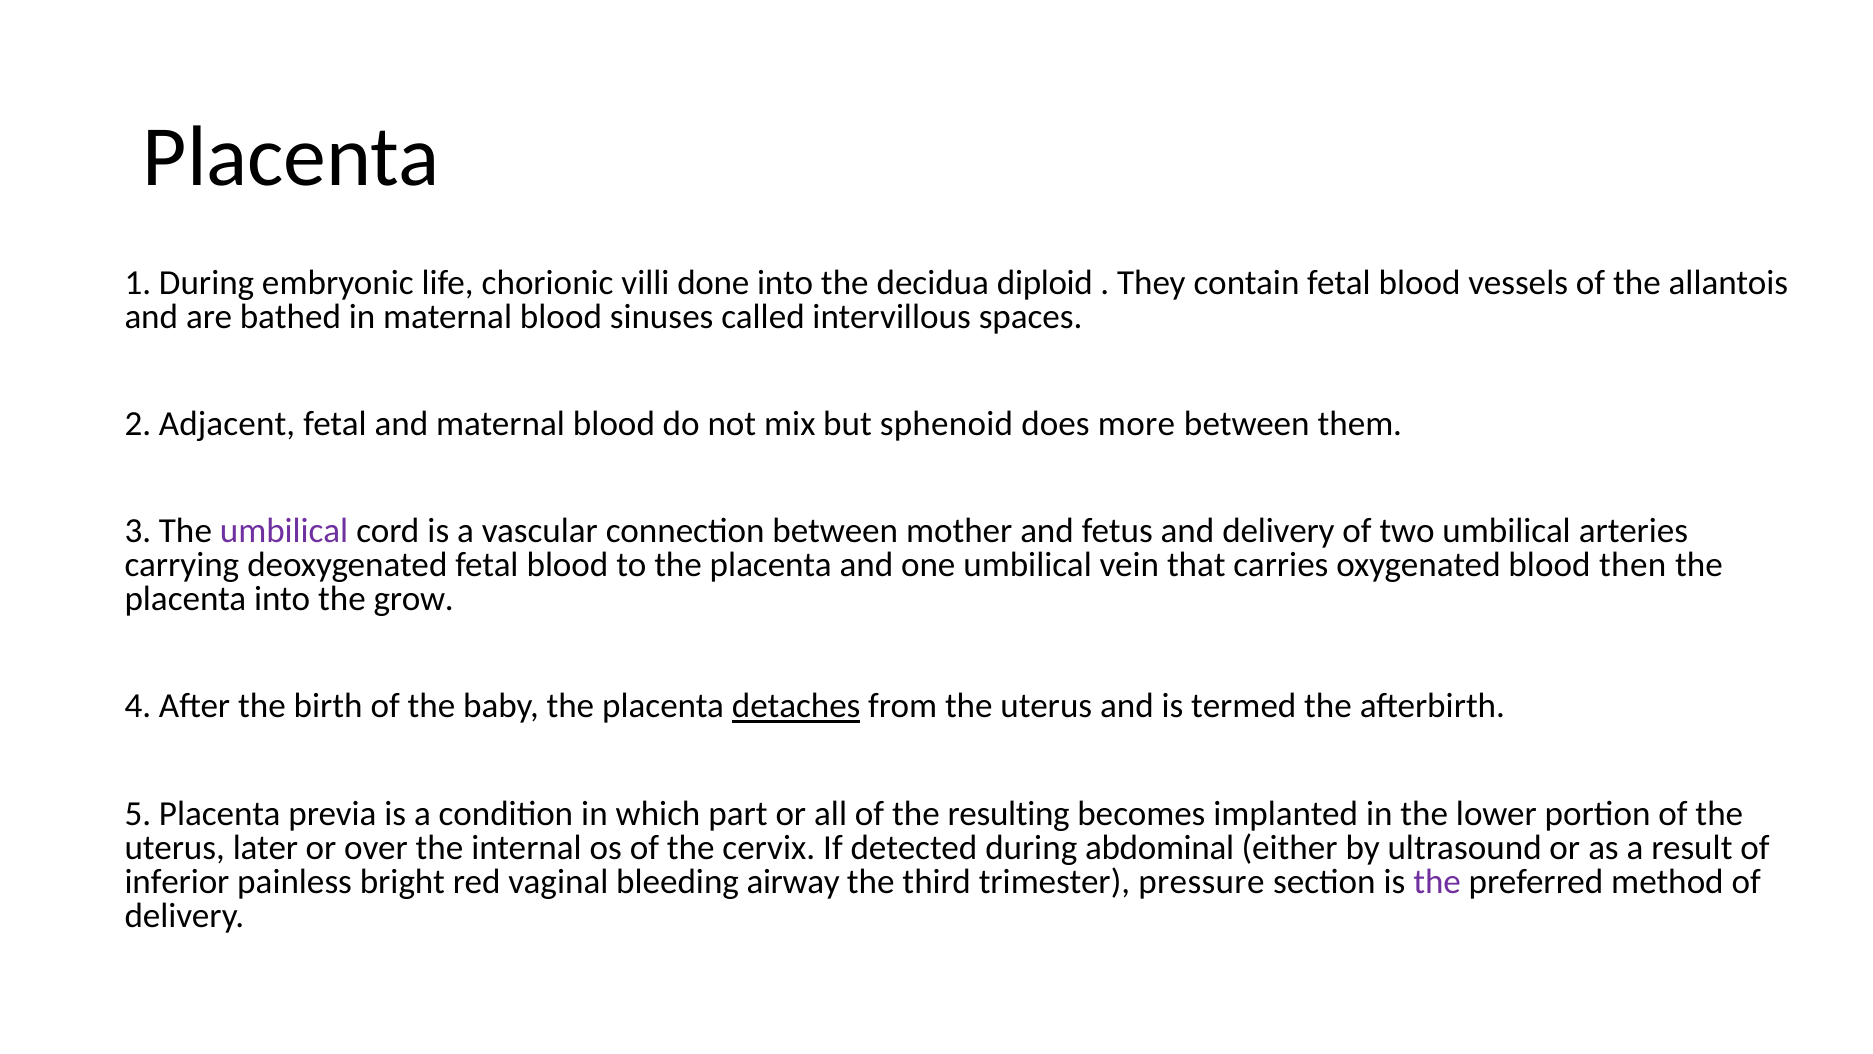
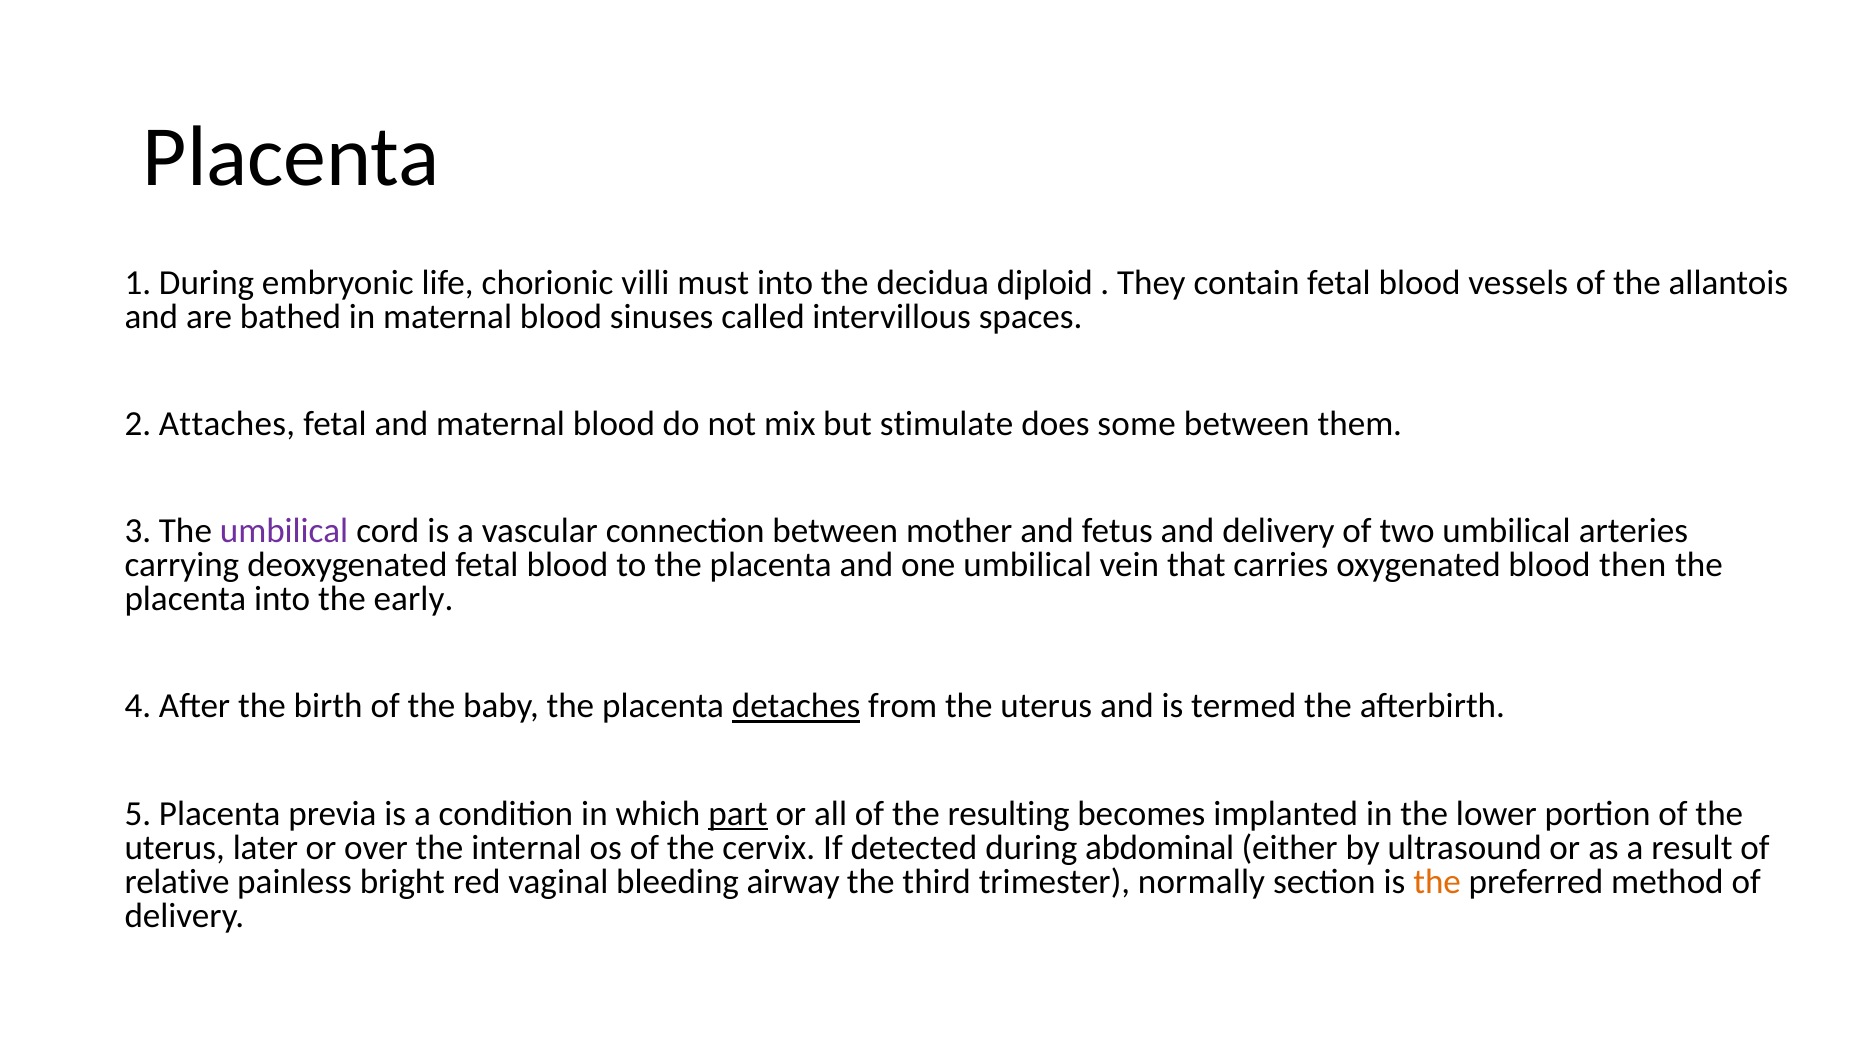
done: done -> must (713, 282)
Adjacent: Adjacent -> Attaches (227, 424)
sphenoid: sphenoid -> stimulate (947, 424)
more: more -> some (1137, 424)
grow: grow -> early (414, 599)
part underline: none -> present (738, 813)
inferior: inferior -> relative (177, 881)
pressure: pressure -> normally (1202, 881)
the colour: purple -> orange (1437, 881)
